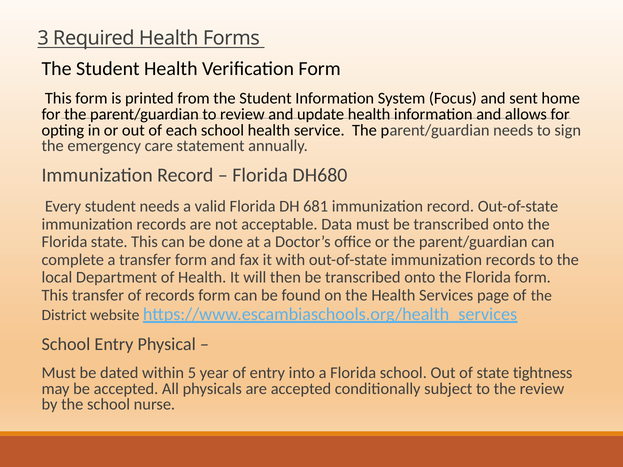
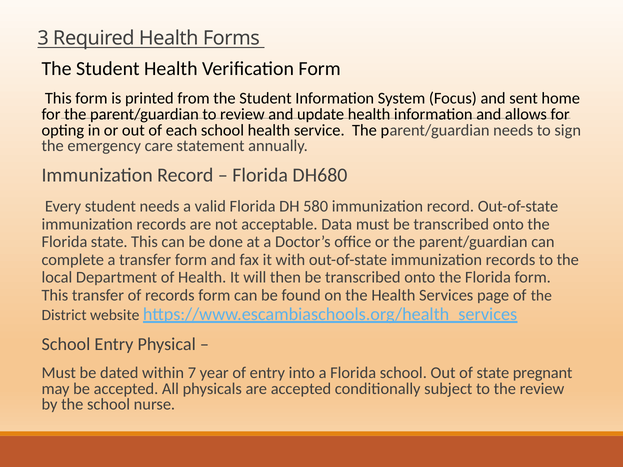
681: 681 -> 580 (316, 207)
5: 5 -> 7 (192, 373)
tightness: tightness -> pregnant (543, 373)
